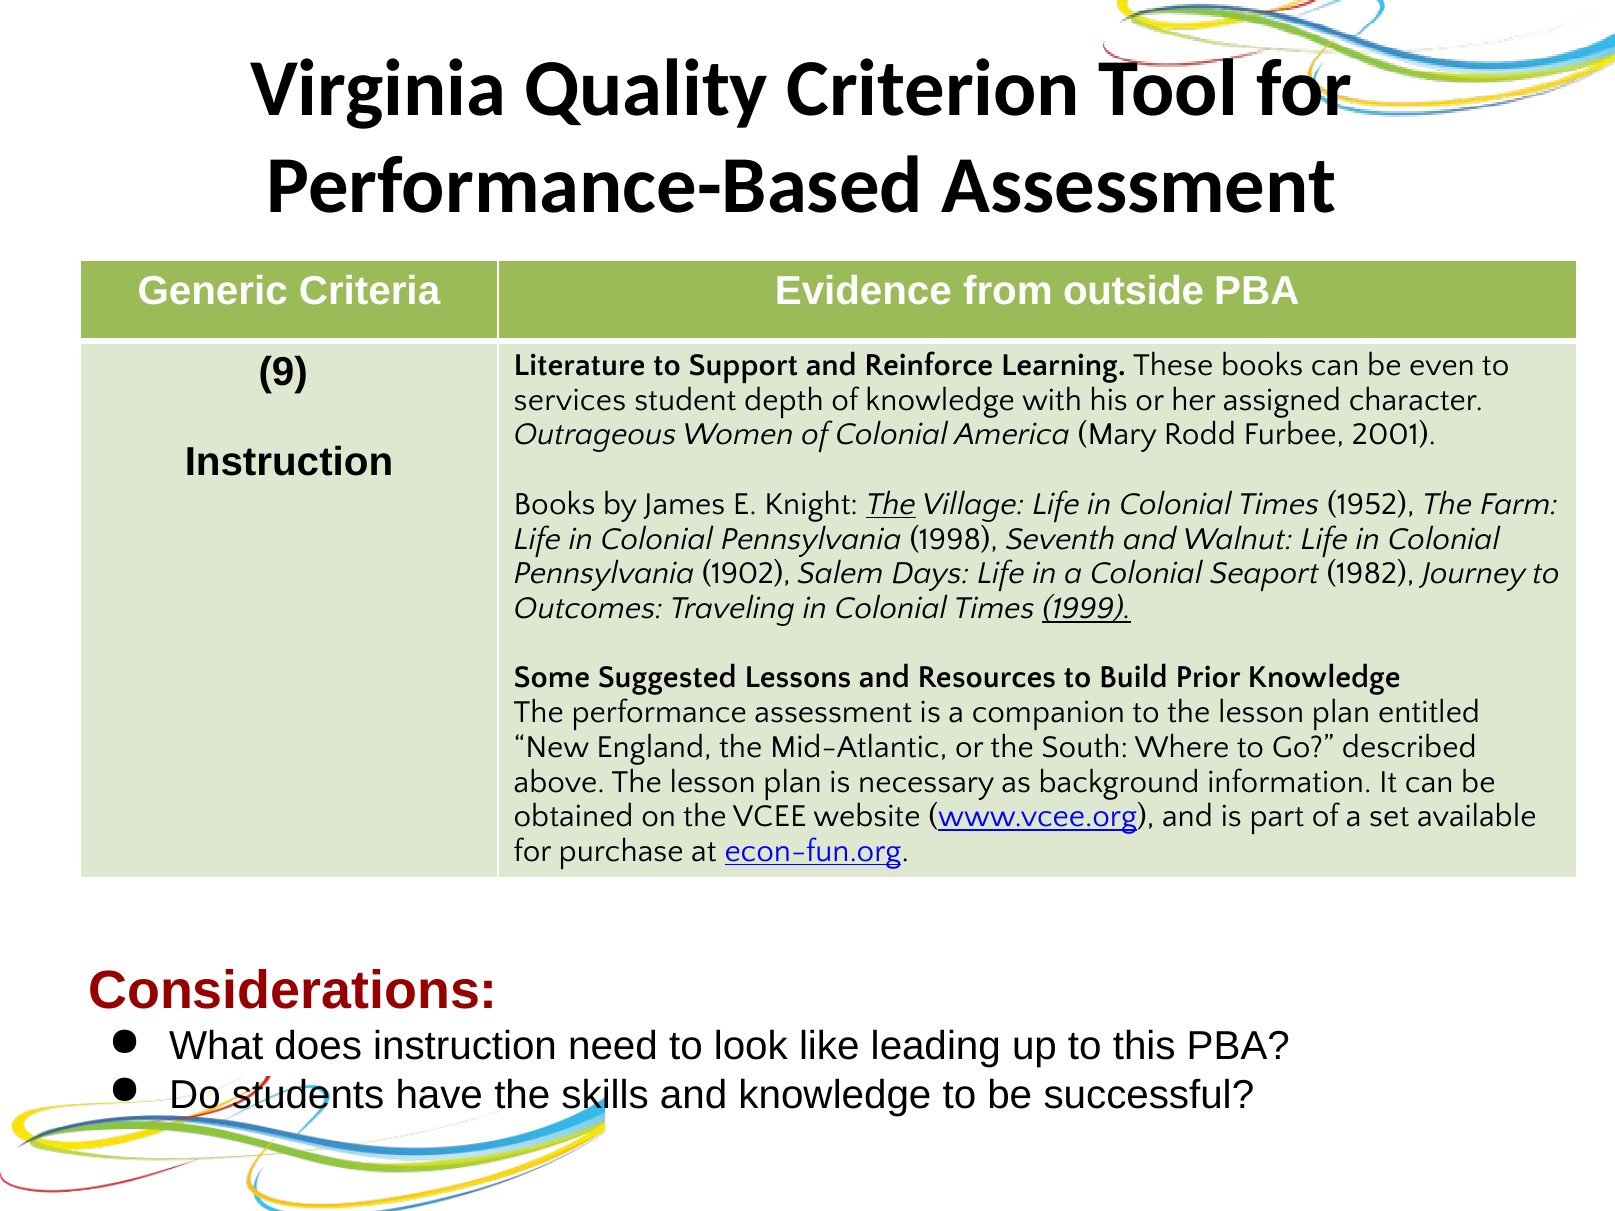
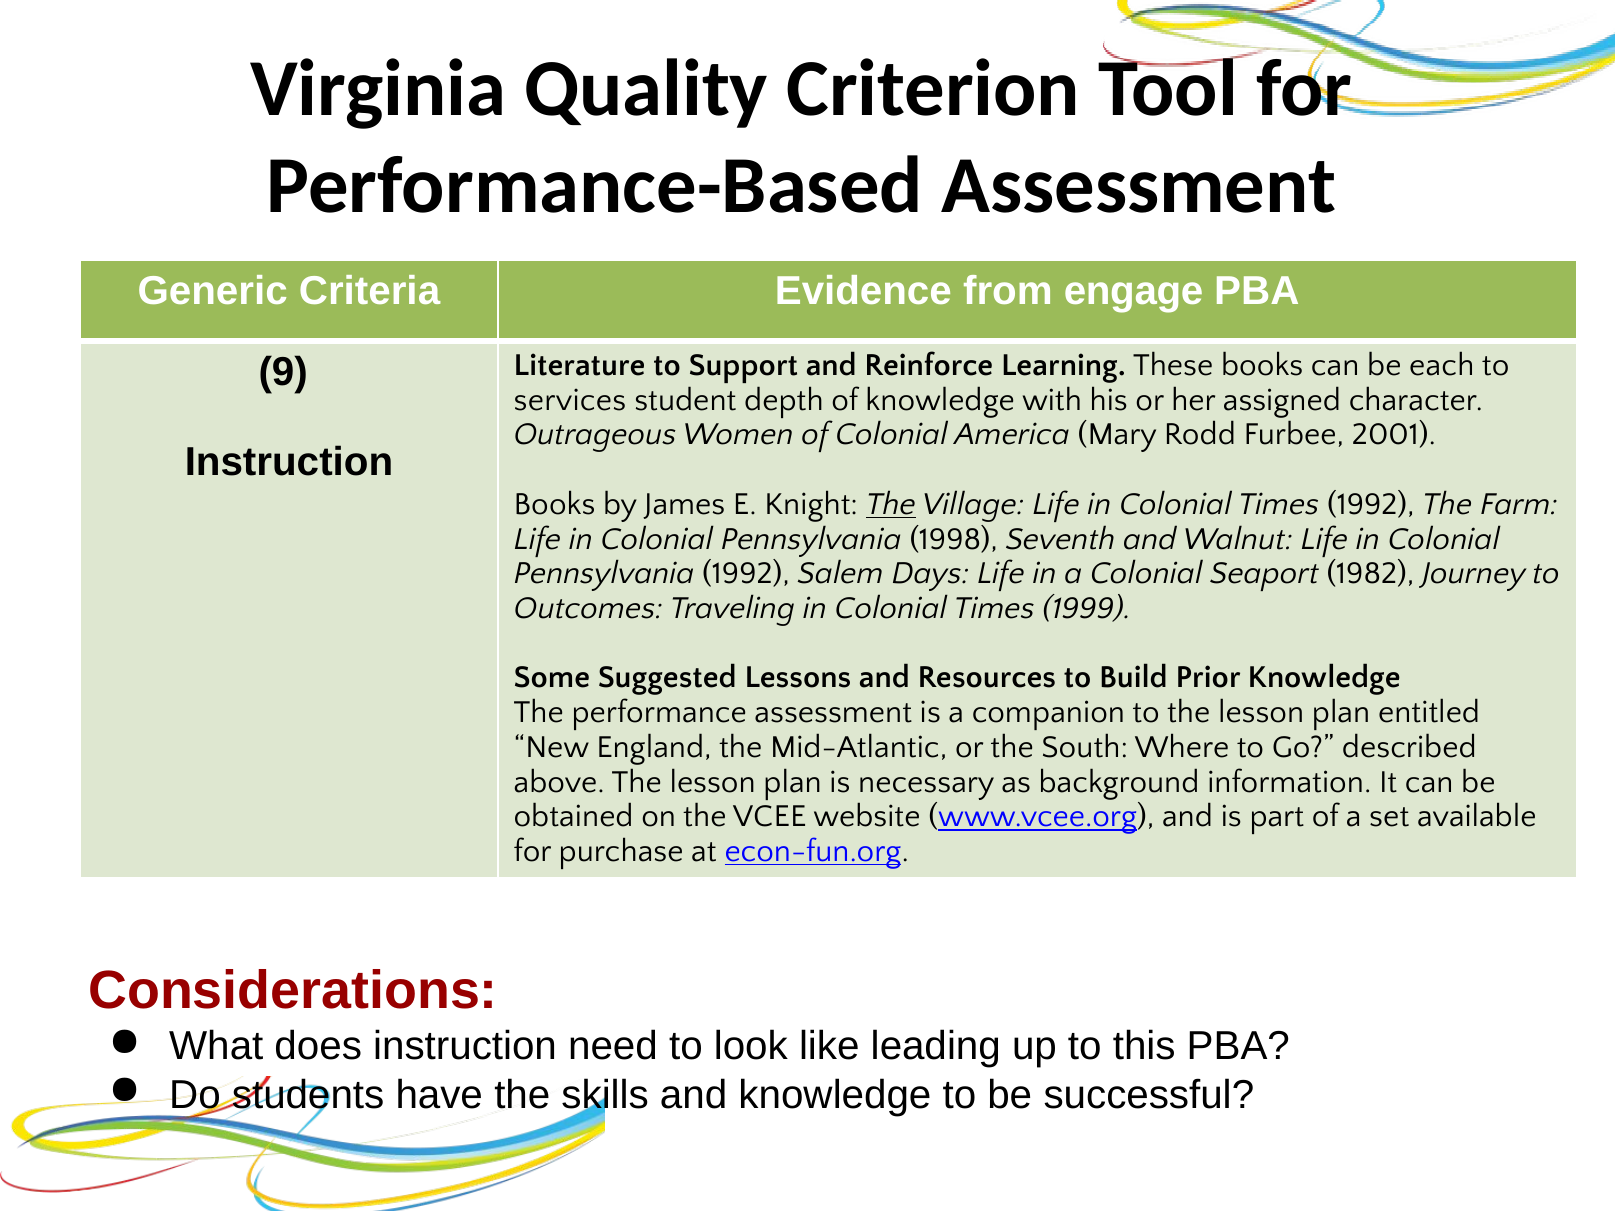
outside: outside -> engage (1134, 292)
even: even -> each (1442, 365)
Times 1952: 1952 -> 1992 (1371, 504)
Pennsylvania 1902: 1902 -> 1992 (746, 574)
1999 underline: present -> none (1087, 608)
